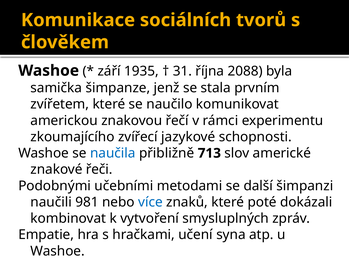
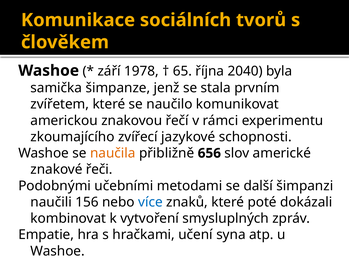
1935: 1935 -> 1978 (142, 71)
31: 31 -> 65 (182, 71)
2088: 2088 -> 2040 (245, 71)
naučila colour: blue -> orange (113, 153)
713: 713 -> 656 (209, 153)
981: 981 -> 156 (87, 202)
